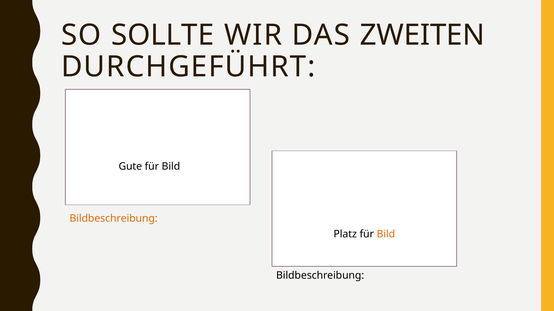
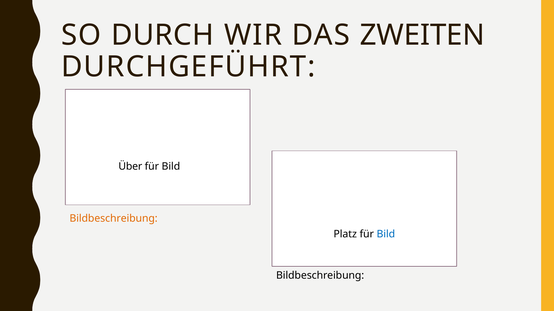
SOLLTE: SOLLTE -> DURCH (163, 35)
Gute: Gute -> Über (130, 167)
Bild colour: orange -> blue (386, 234)
